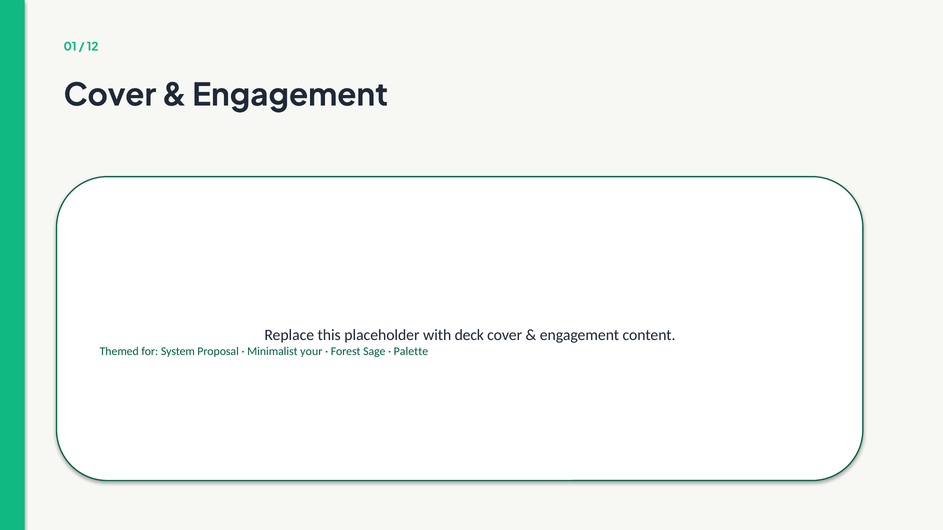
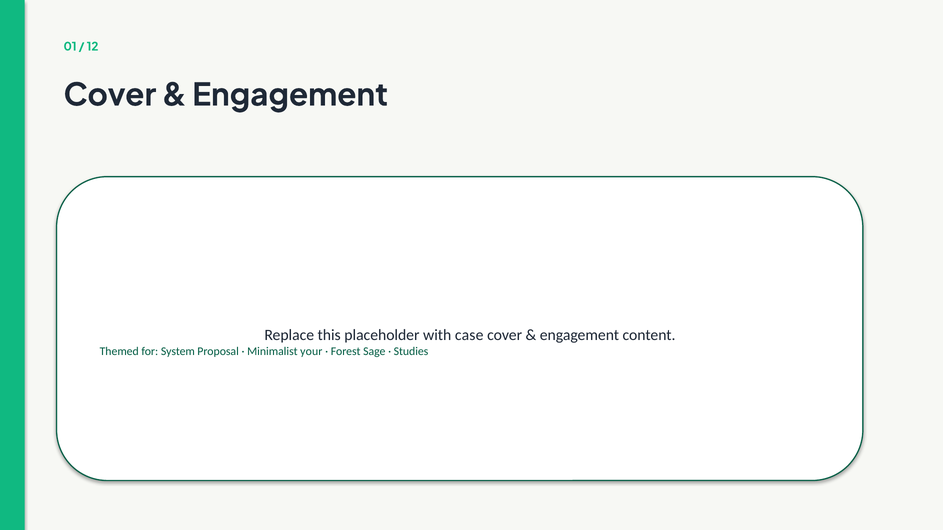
deck: deck -> case (469, 335)
Palette: Palette -> Studies (411, 351)
